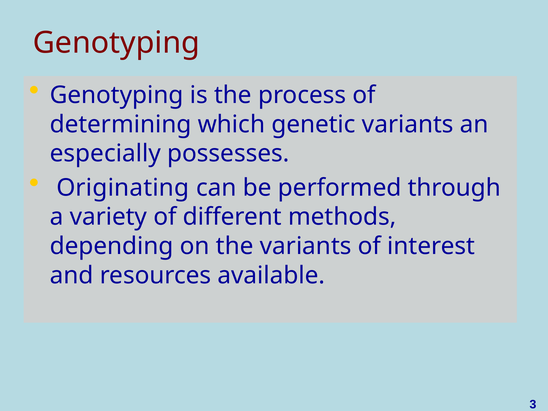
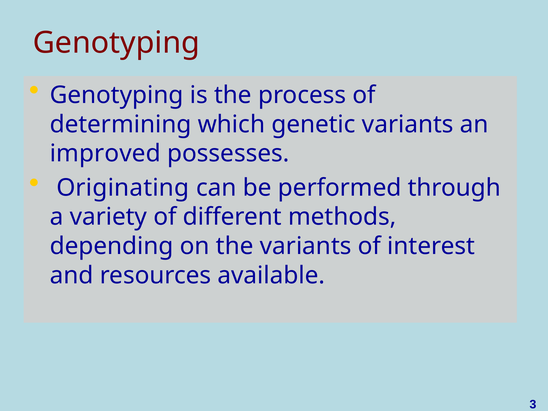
especially: especially -> improved (105, 154)
